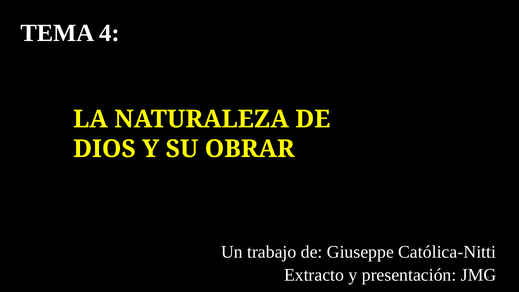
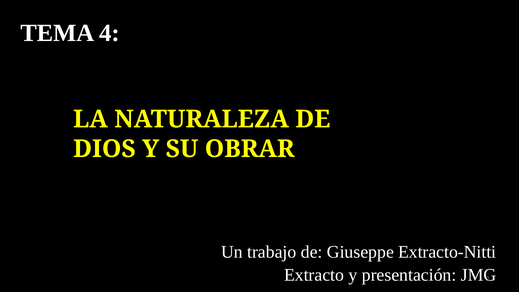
Católica-Nitti: Católica-Nitti -> Extracto-Nitti (447, 252)
